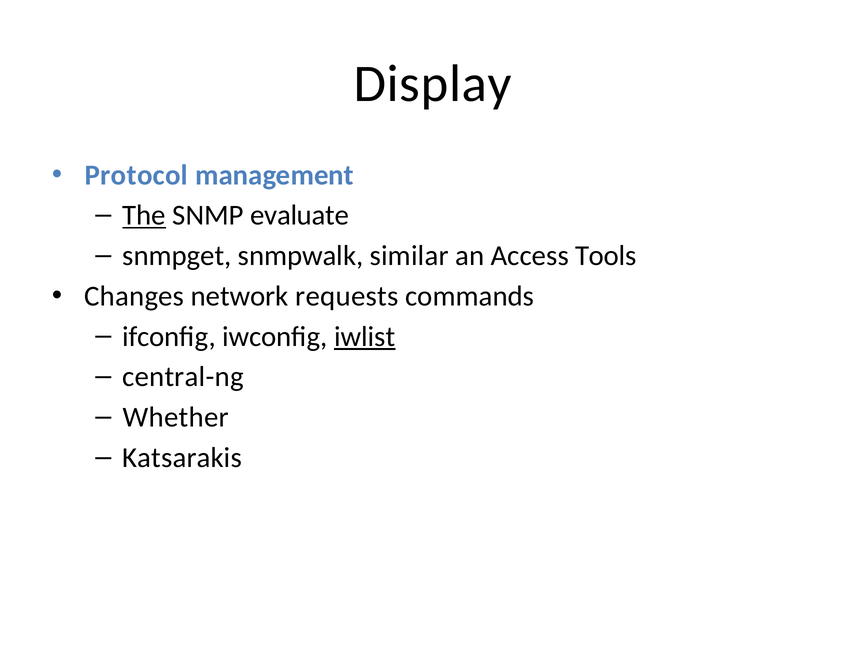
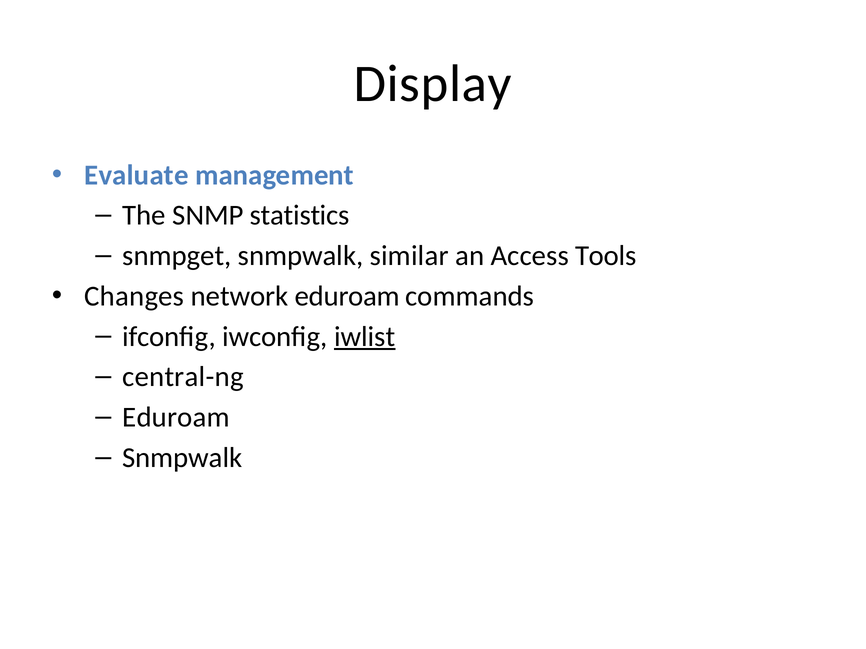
Protocol: Protocol -> Evaluate (137, 175)
The underline: present -> none (144, 216)
evaluate: evaluate -> statistics (300, 216)
network requests: requests -> eduroam (347, 296)
Whether: Whether -> Eduroam (176, 418)
Katsarakis: Katsarakis -> Snmpwalk (182, 458)
